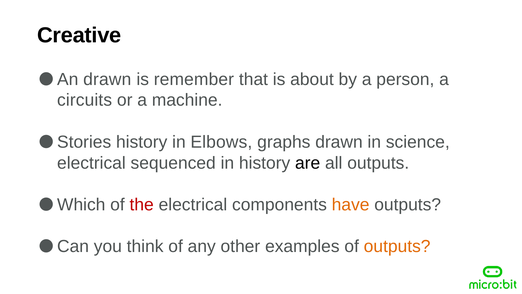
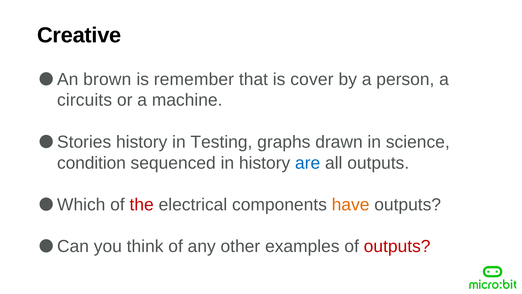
An drawn: drawn -> brown (107, 79)
about: about -> cover (312, 79)
Elbows: Elbows -> Testing (221, 142)
electrical: electrical -> condition (91, 163)
are colour: black -> blue (308, 163)
outputs colour: orange -> red (397, 246)
